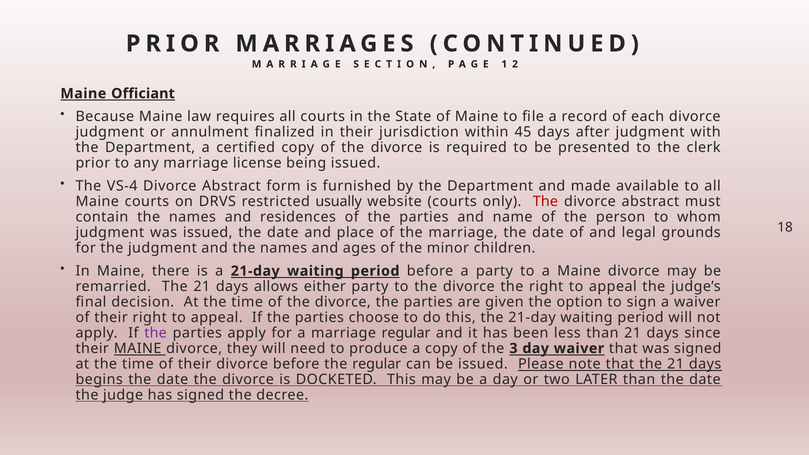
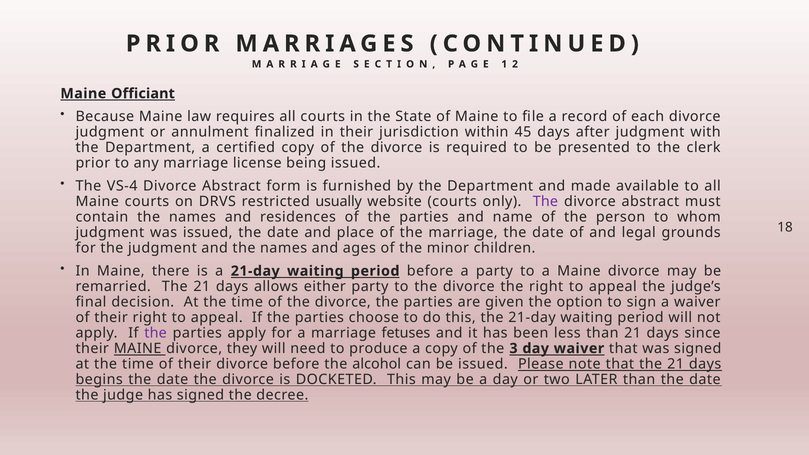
The colour: red -> purple (545, 202)
marriage regular: regular -> fetuses (406, 333)
the regular: regular -> alcohol (377, 364)
